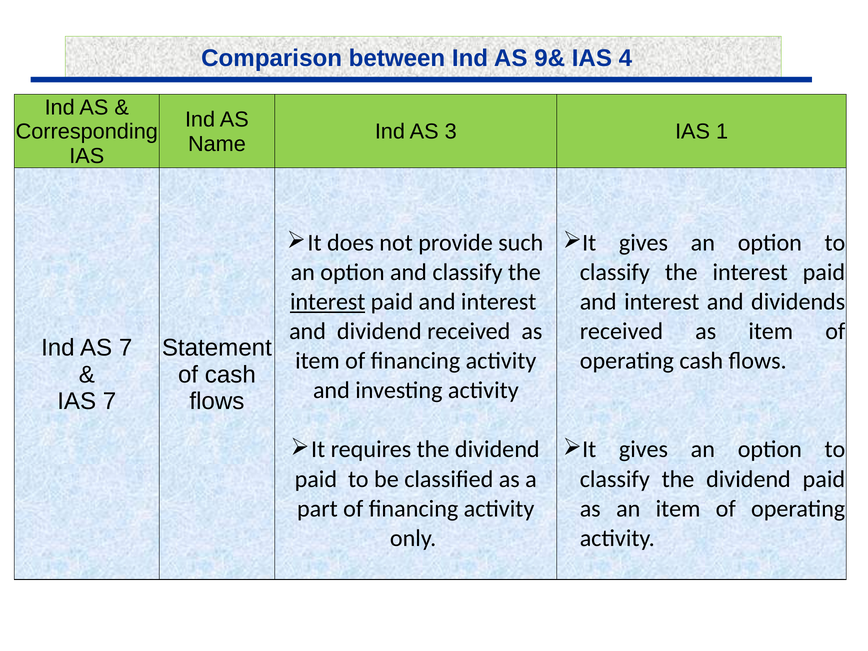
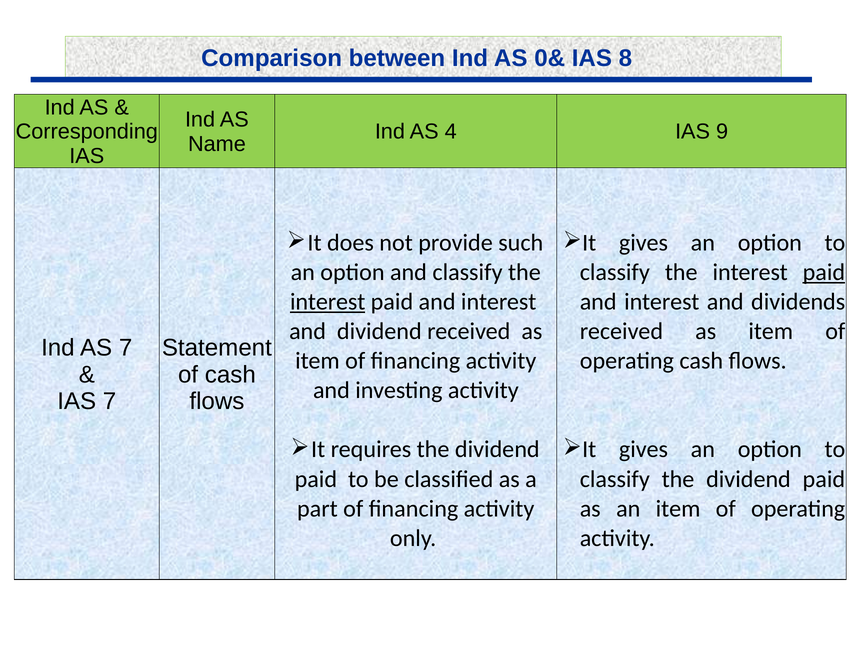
9&: 9& -> 0& (550, 58)
4: 4 -> 8 (625, 58)
3: 3 -> 4 (451, 132)
1: 1 -> 9 (722, 132)
paid underline: none -> present (824, 272)
